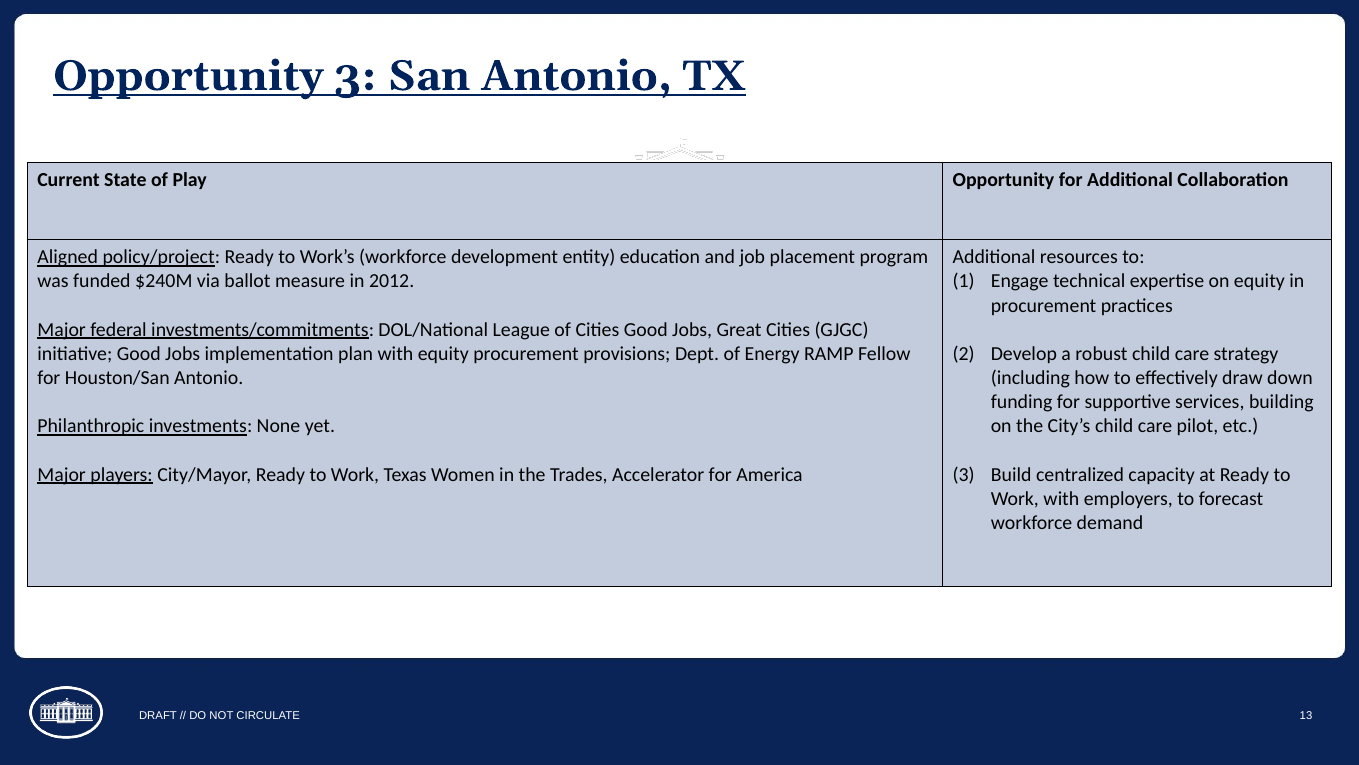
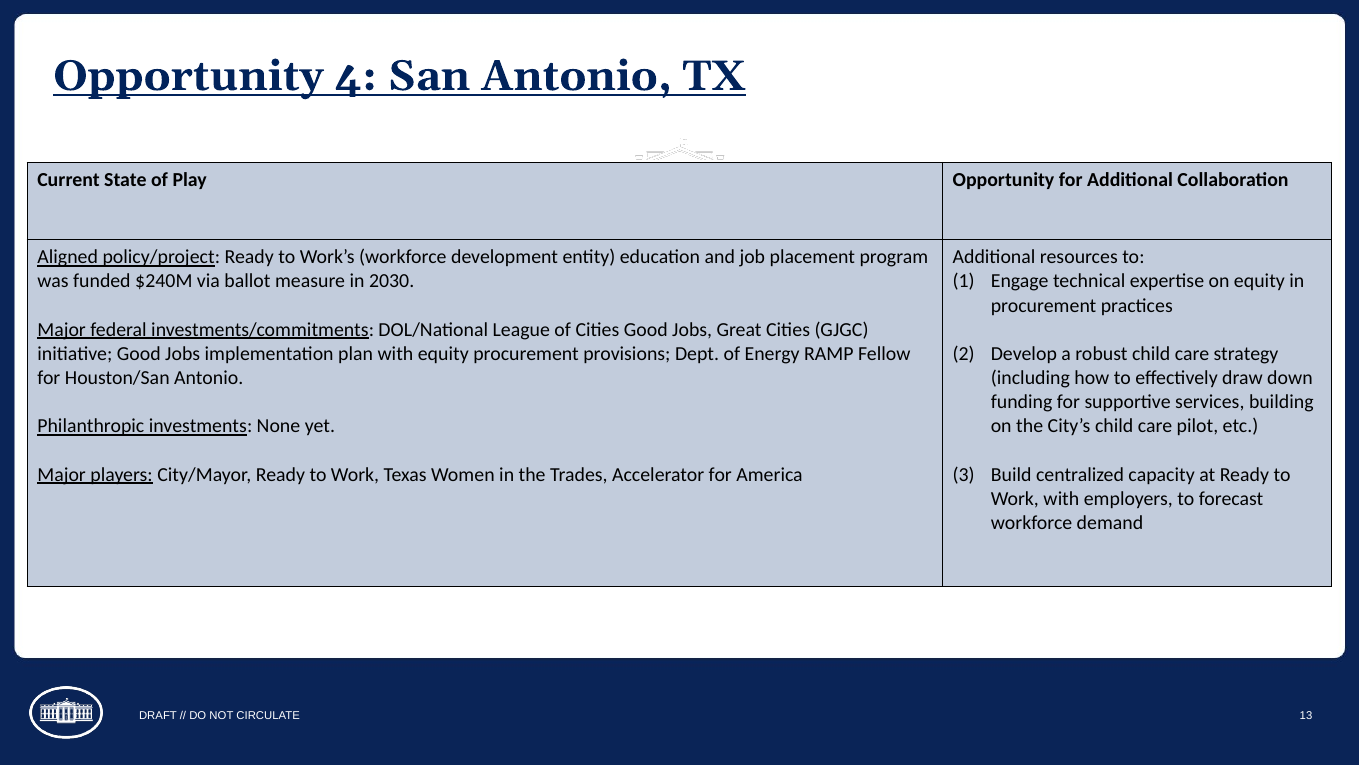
Opportunity 3: 3 -> 4 (356, 76)
2012: 2012 -> 2030 (392, 281)
